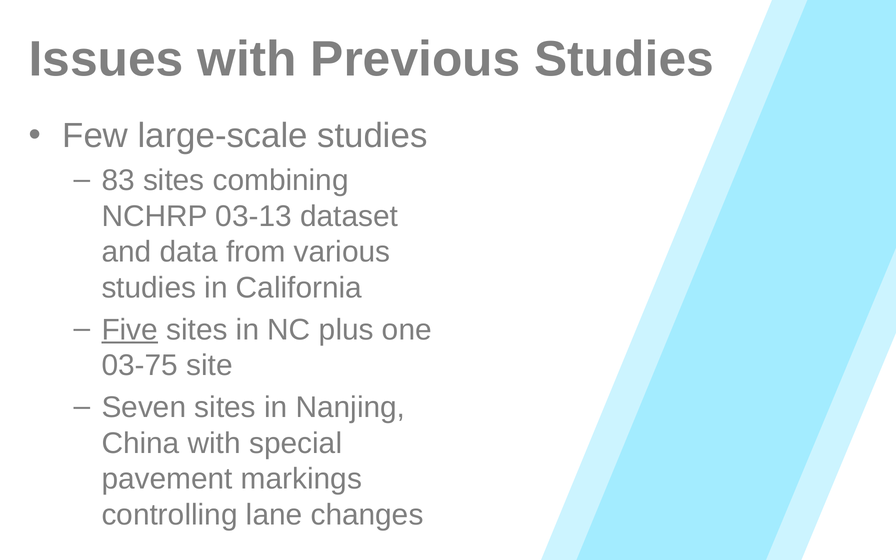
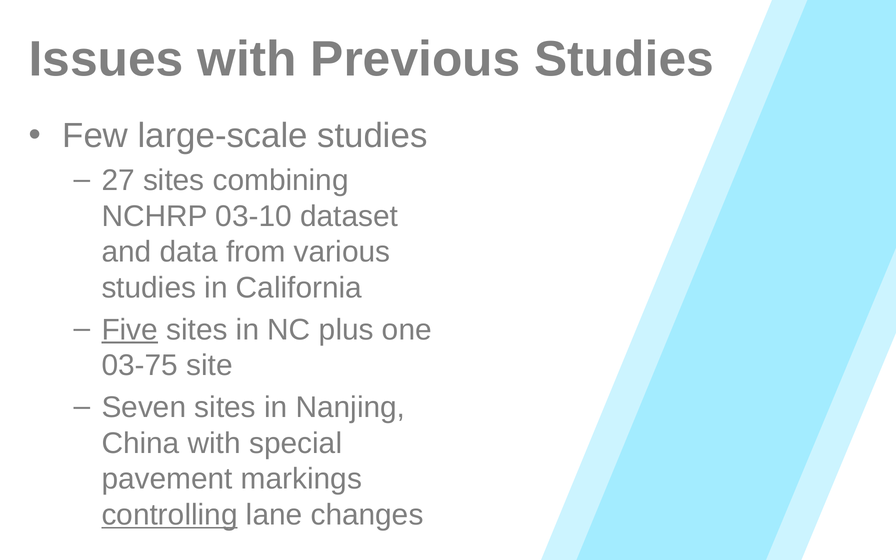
83: 83 -> 27 (118, 180)
03-13: 03-13 -> 03-10 (254, 216)
controlling underline: none -> present (170, 515)
